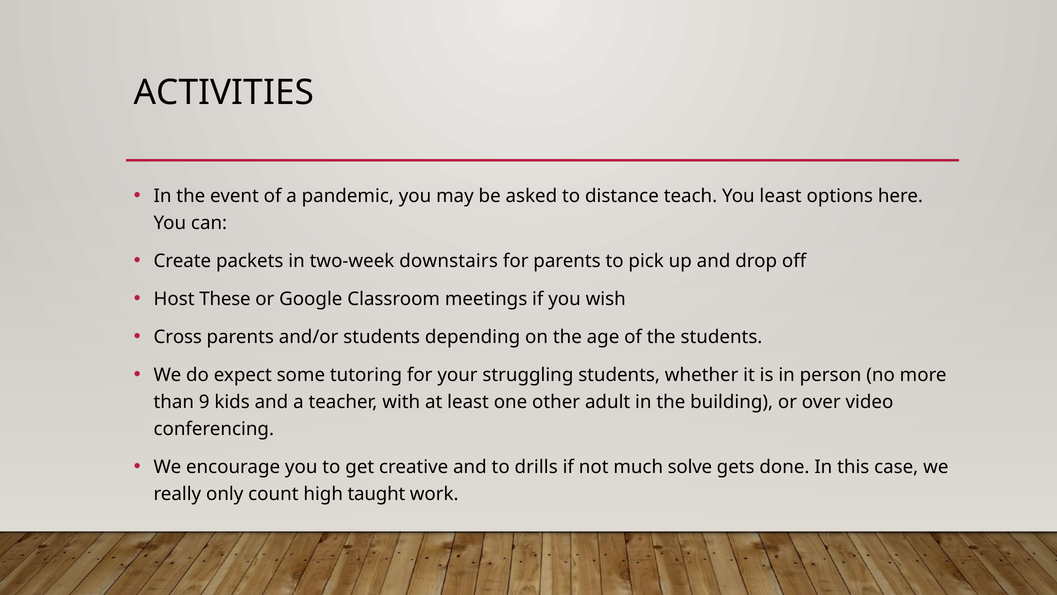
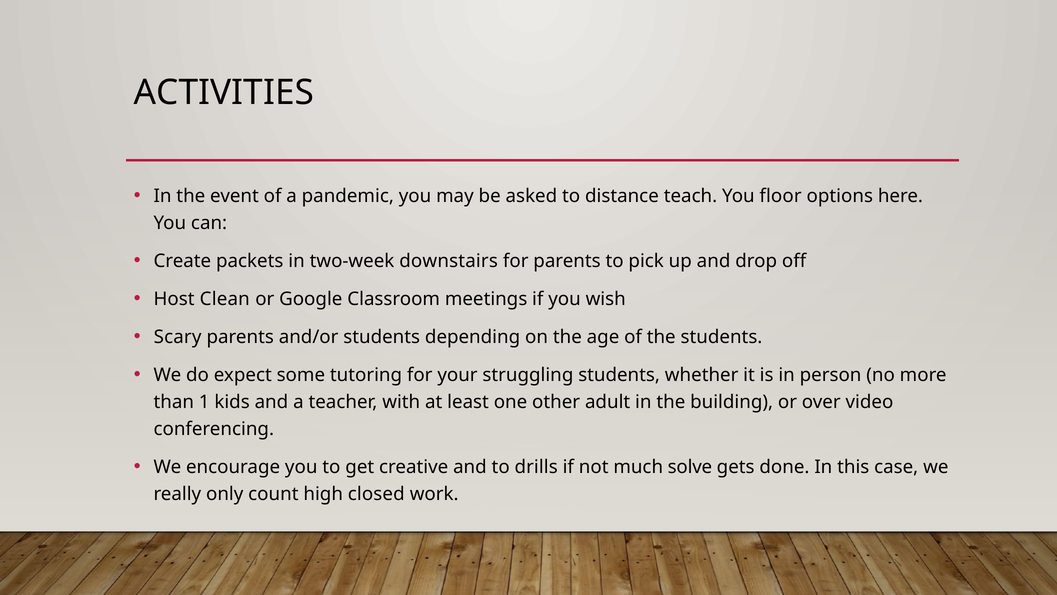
You least: least -> floor (781, 196)
These: These -> Clean (225, 299)
Cross: Cross -> Scary (178, 337)
9: 9 -> 1 (204, 402)
taught: taught -> closed (376, 494)
